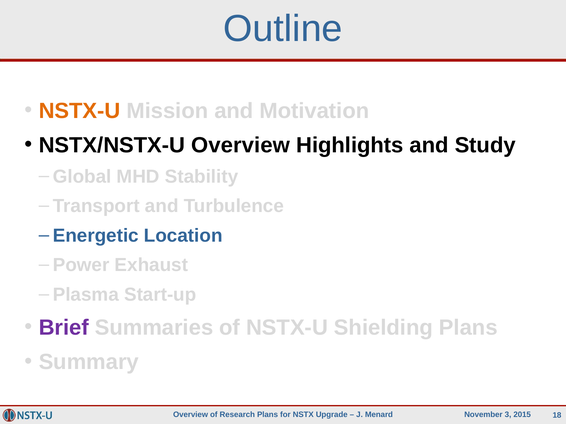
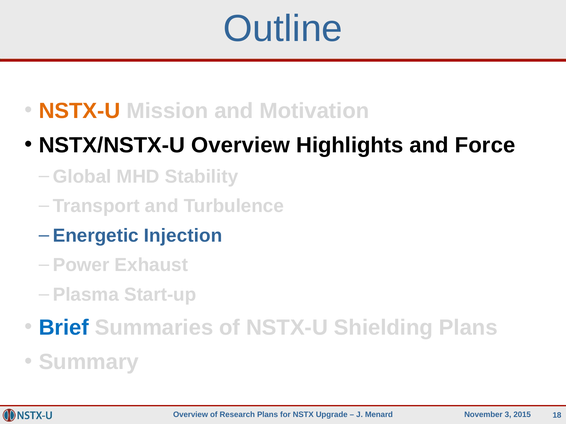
Study: Study -> Force (485, 145)
Location: Location -> Injection (183, 236)
Brief colour: purple -> blue (64, 328)
